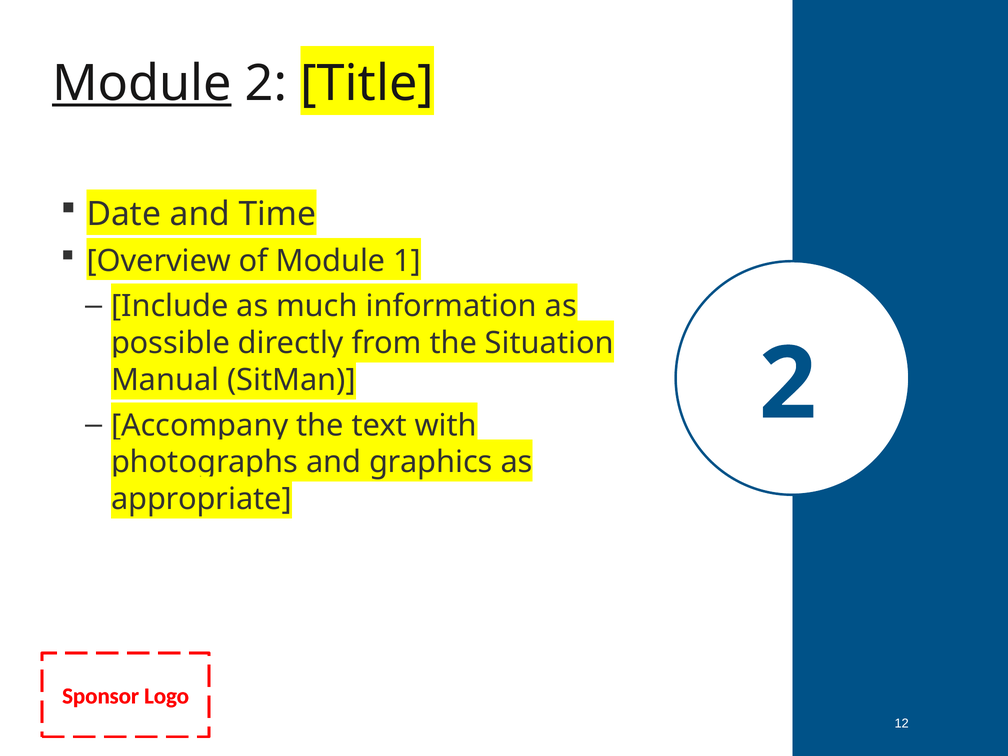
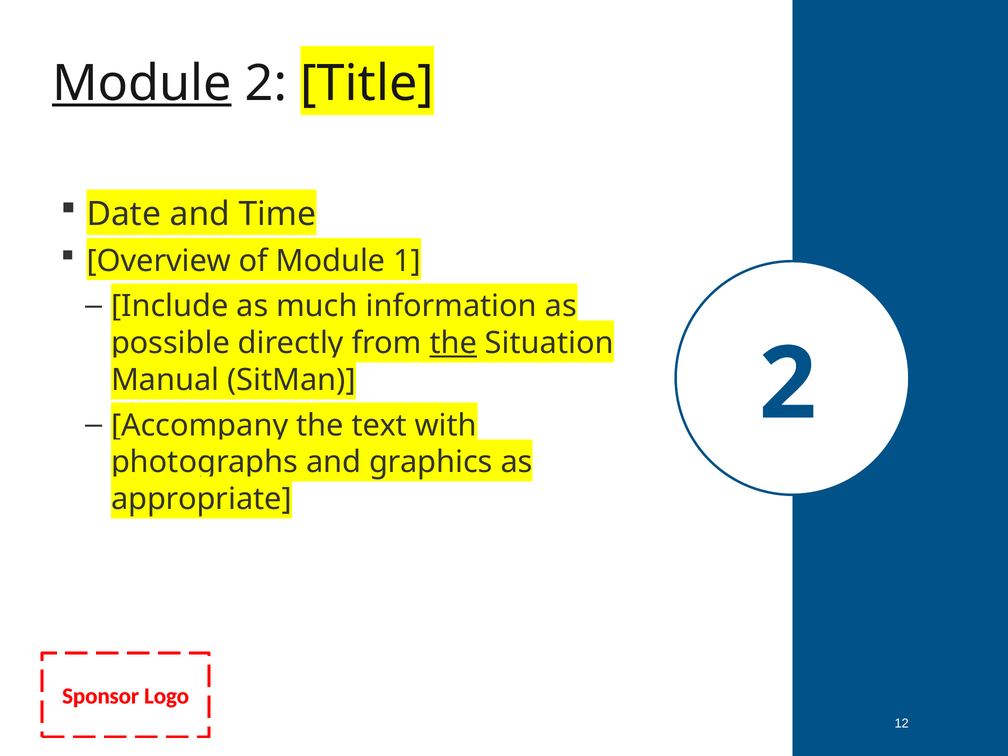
the underline: none -> present (453, 343)
